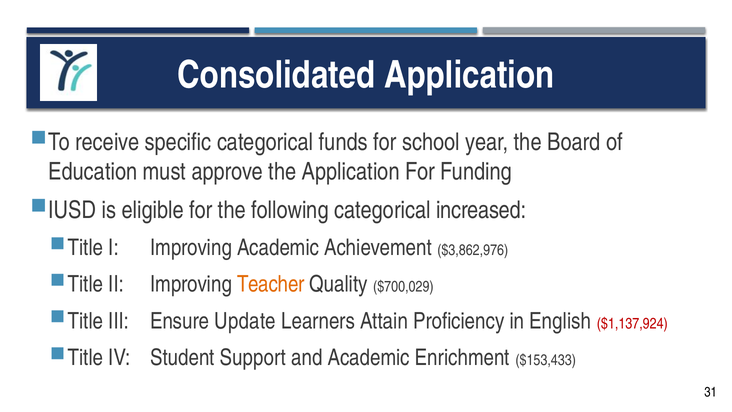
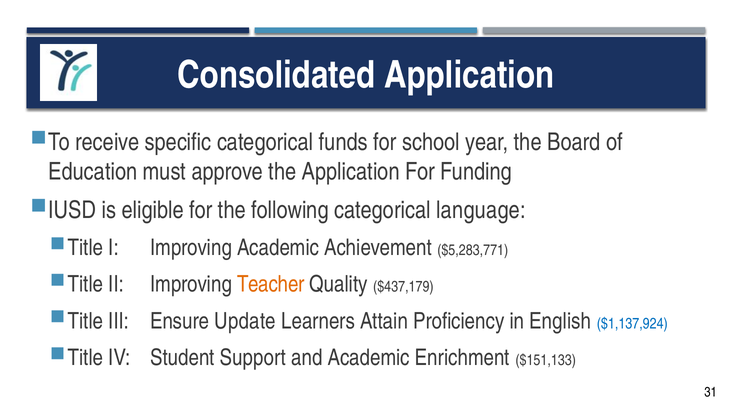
increased: increased -> language (481, 210)
$3,862,976: $3,862,976 -> $5,283,771 (473, 250)
$700,029: $700,029 -> $437,179 (403, 287)
$1,137,924 colour: red -> blue (632, 323)
$153,433: $153,433 -> $151,133 (546, 360)
